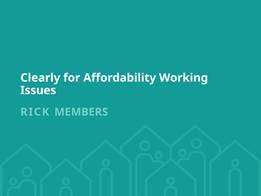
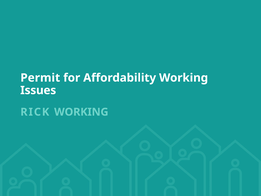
Clearly: Clearly -> Permit (40, 78)
RICK MEMBERS: MEMBERS -> WORKING (81, 112)
